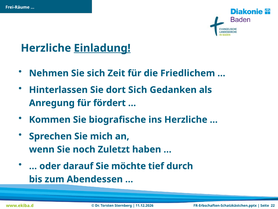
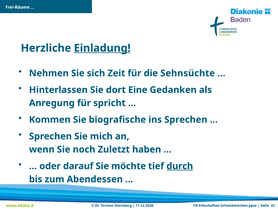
Friedlichem: Friedlichem -> Sehnsüchte (188, 73)
dort Sich: Sich -> Eine (138, 90)
fördert: fördert -> spricht (109, 103)
ins Herzliche: Herzliche -> Sprechen (186, 119)
durch underline: none -> present (180, 166)
